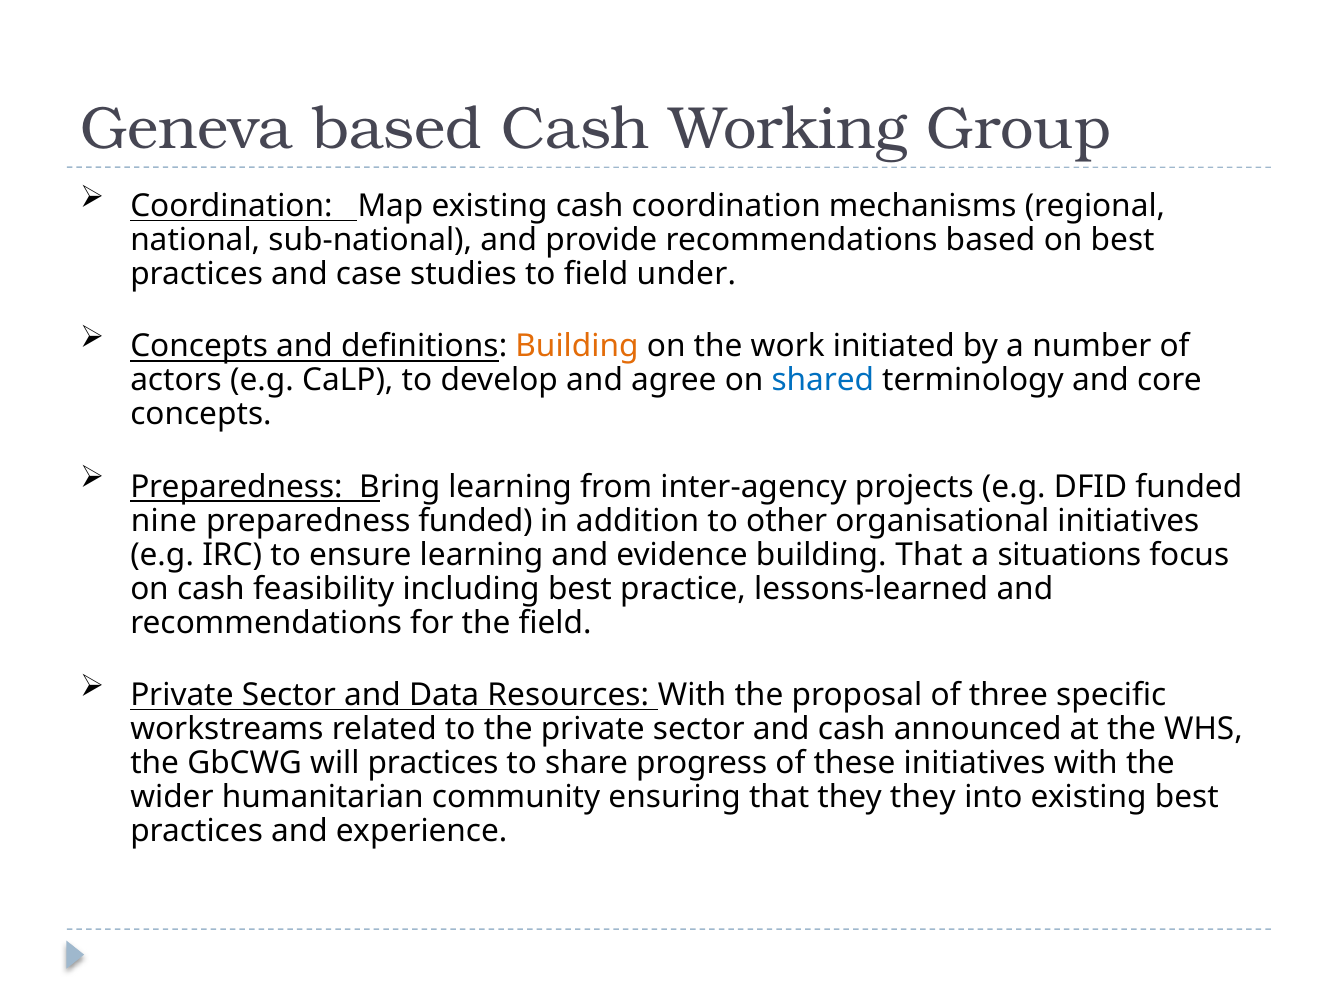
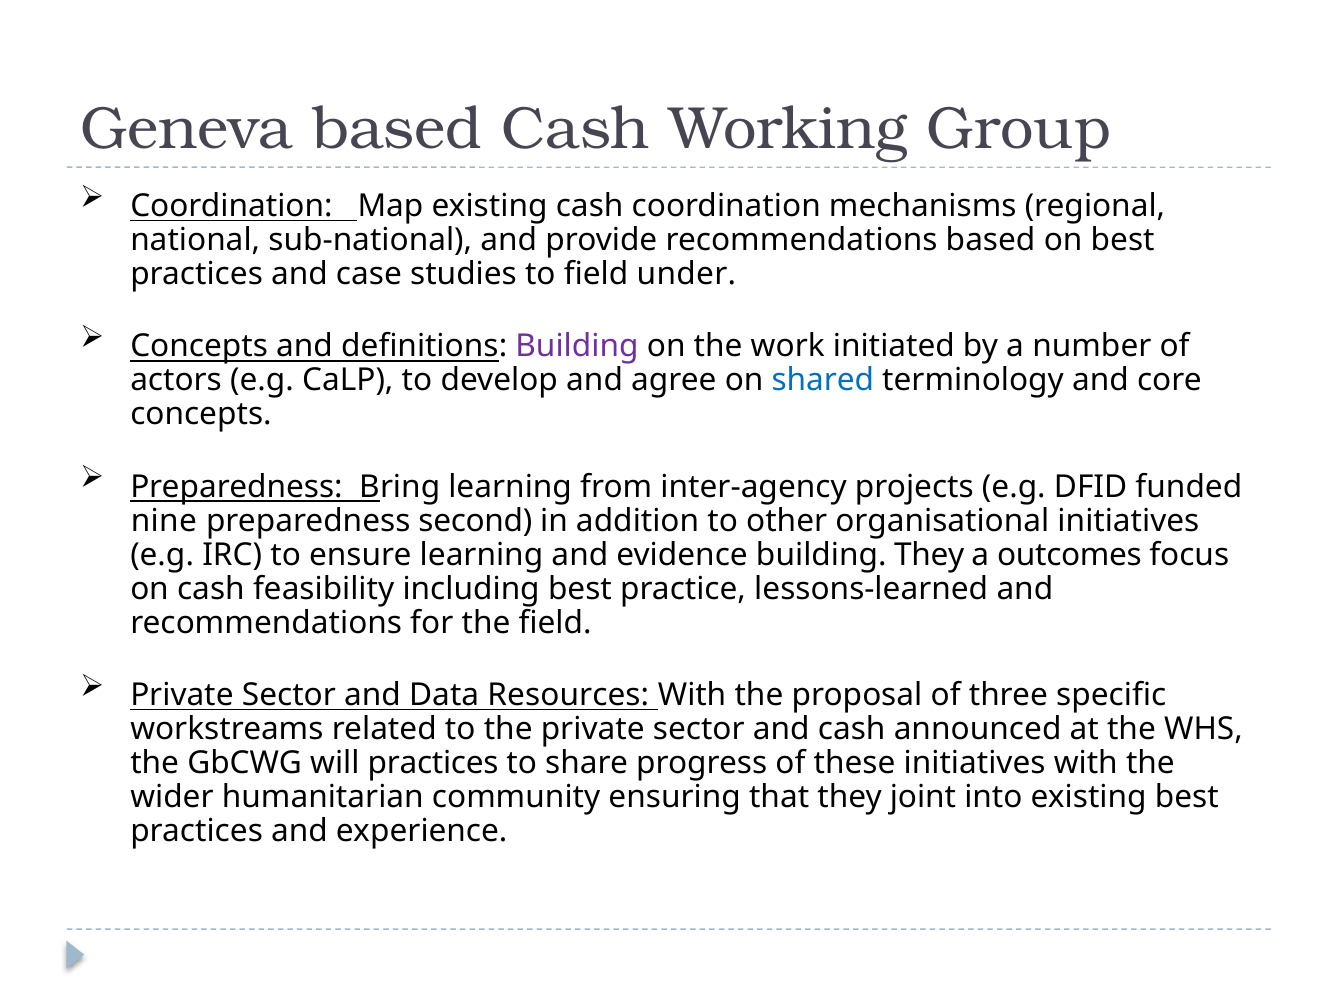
Building colour: orange -> purple (577, 347)
preparedness funded: funded -> second (475, 521)
building That: That -> They (929, 555)
situations: situations -> outcomes (1069, 555)
they they: they -> joint (923, 798)
